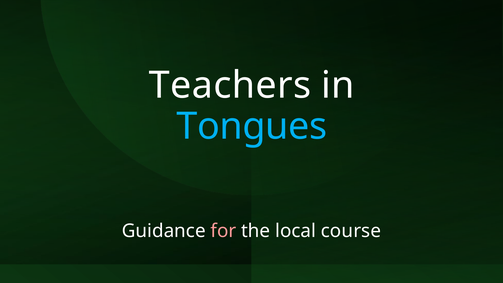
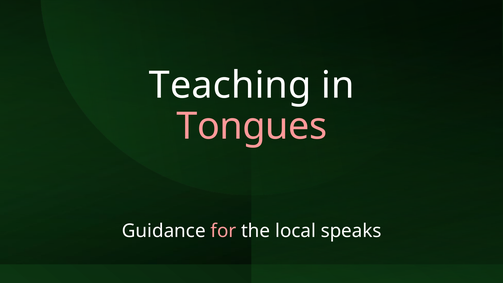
Teachers: Teachers -> Teaching (230, 85)
Tongues colour: light blue -> pink (252, 126)
course: course -> speaks (351, 231)
